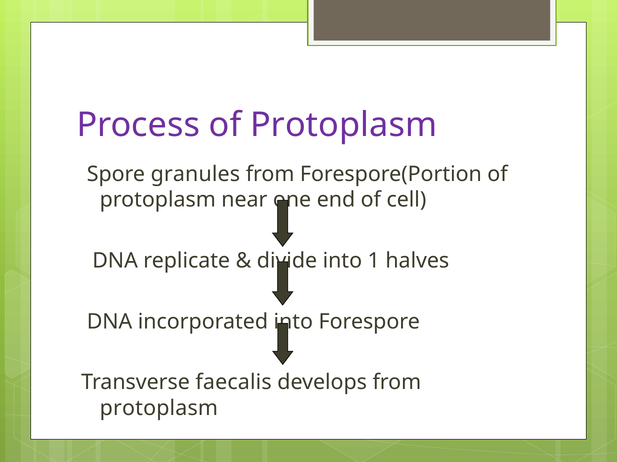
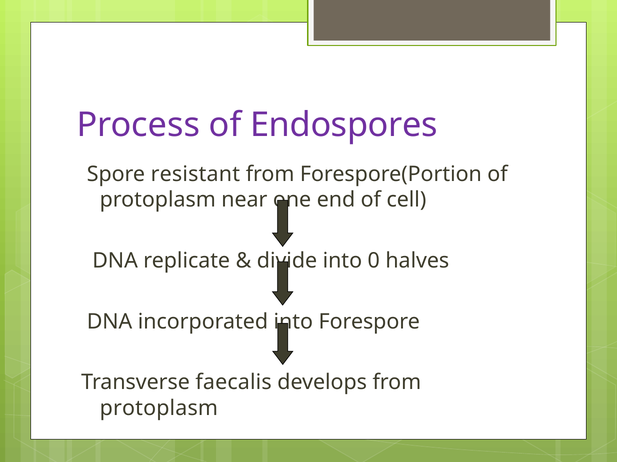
Process of Protoplasm: Protoplasm -> Endospores (344, 125)
granules: granules -> resistant (195, 174)
1: 1 -> 0 (374, 261)
